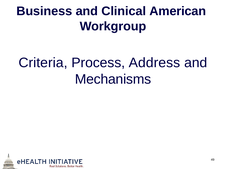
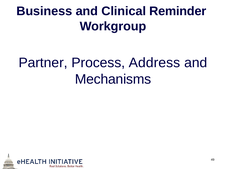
American: American -> Reminder (178, 11)
Criteria: Criteria -> Partner (43, 63)
